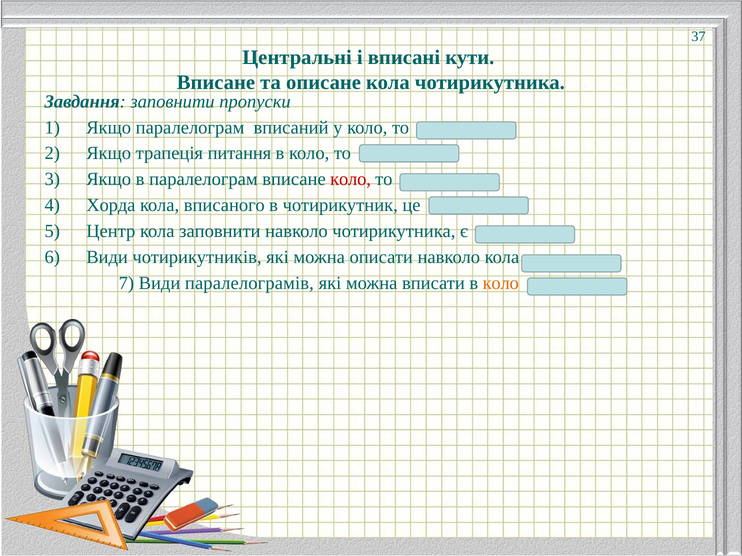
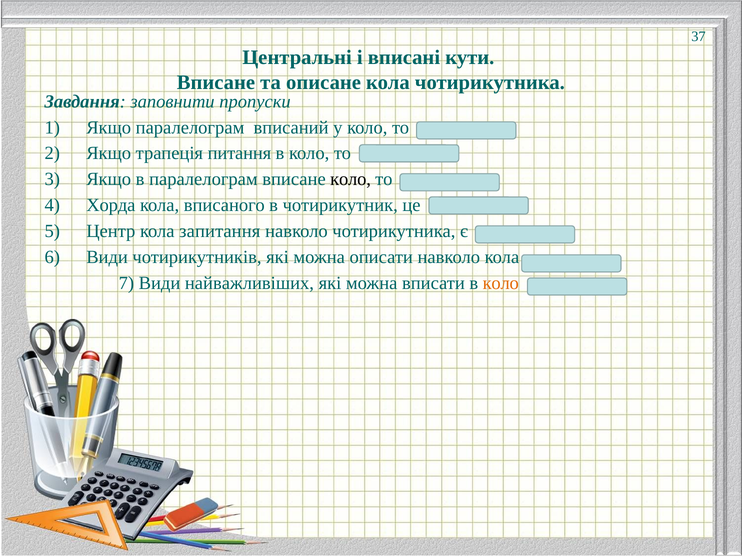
коло colour: red -> black (351, 179)
кола заповнити: заповнити -> запитання (220, 231)
паралелограмів: паралелограмів -> найважливіших (249, 283)
